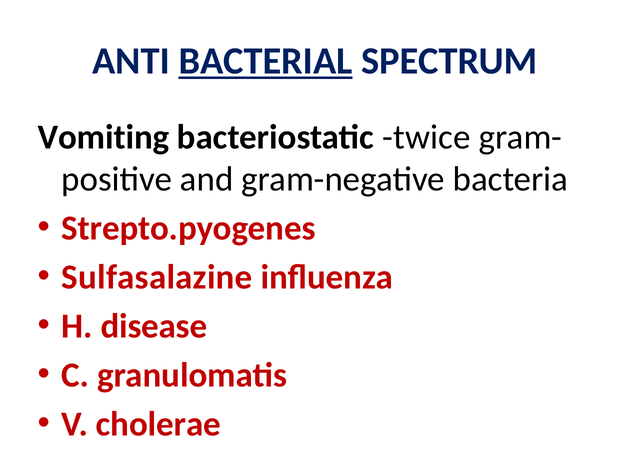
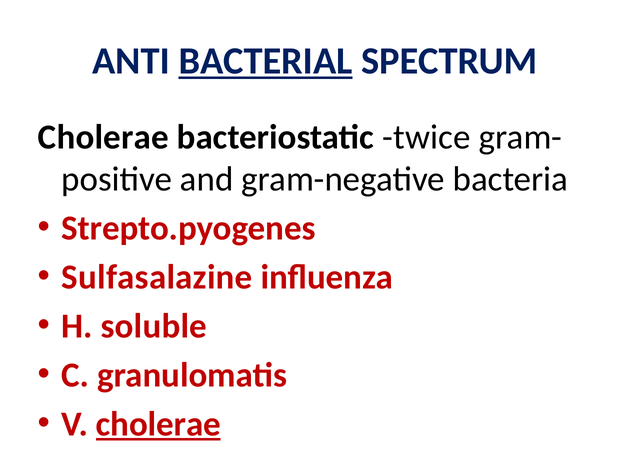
Vomiting: Vomiting -> Cholerae (103, 137)
disease: disease -> soluble (154, 326)
cholerae underline: none -> present (158, 424)
